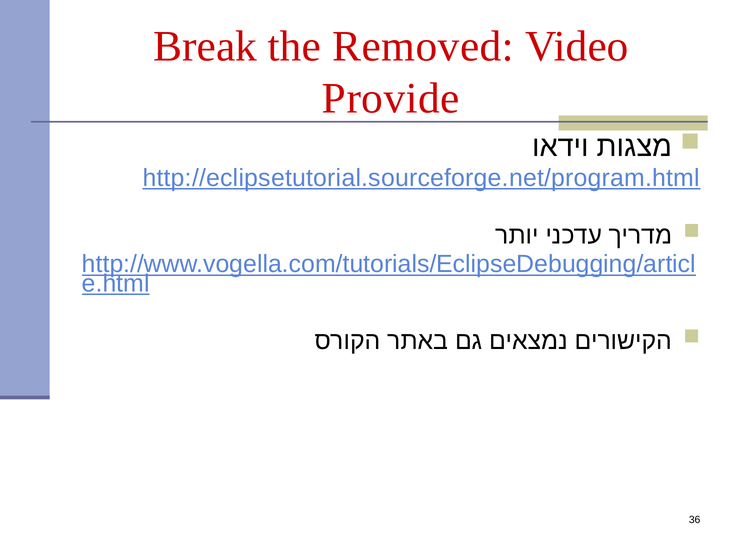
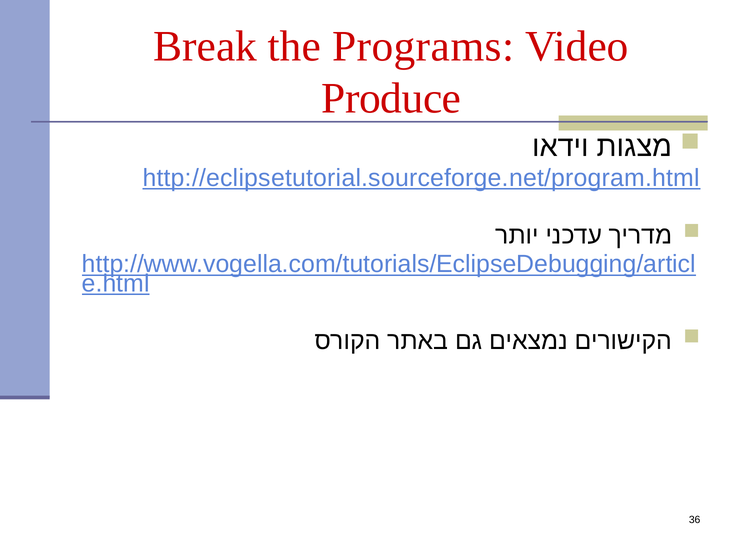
Removed: Removed -> Programs (423, 46)
Provide: Provide -> Produce (391, 98)
